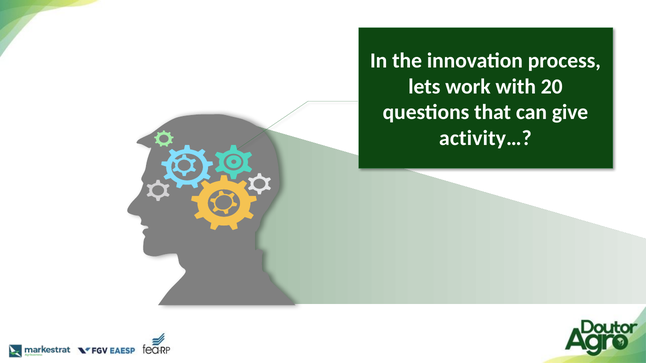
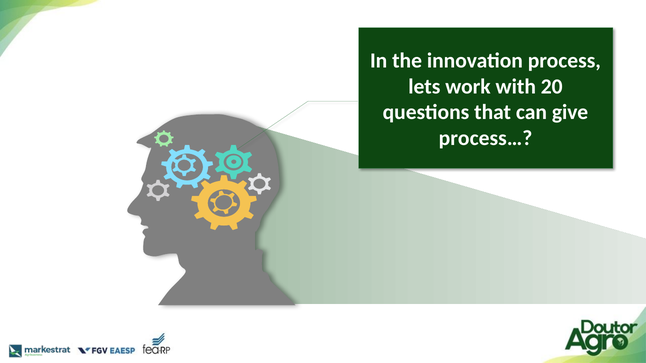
activity…: activity… -> process… (485, 138)
